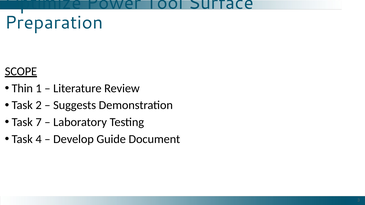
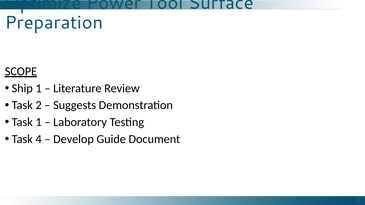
Thin: Thin -> Ship (22, 88)
Task 7: 7 -> 1 (39, 122)
